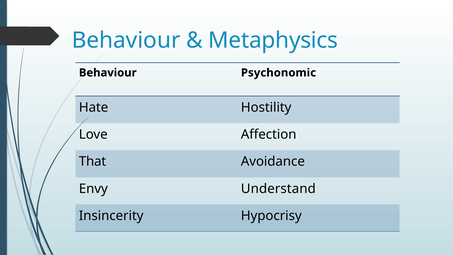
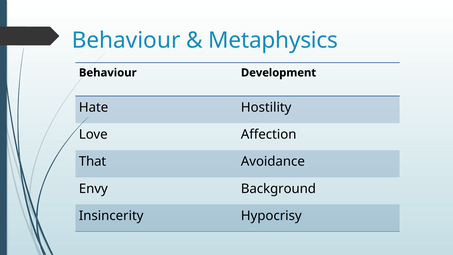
Psychonomic: Psychonomic -> Development (279, 73)
Understand: Understand -> Background (278, 189)
